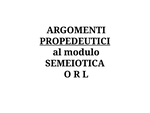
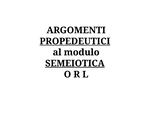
SEMEIOTICA underline: none -> present (75, 63)
